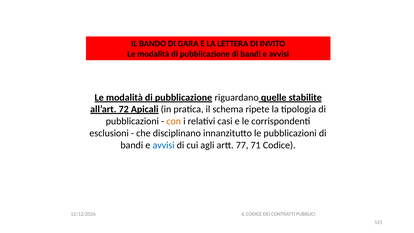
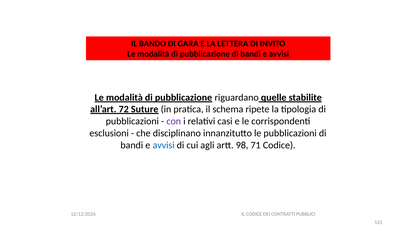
Apicali: Apicali -> Suture (145, 109)
con colour: orange -> purple (174, 121)
77: 77 -> 98 (242, 145)
